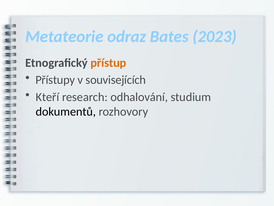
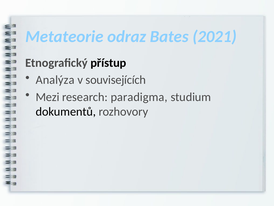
2023: 2023 -> 2021 (215, 36)
přístup colour: orange -> black (108, 63)
Přístupy: Přístupy -> Analýza (55, 80)
Kteří: Kteří -> Mezi (48, 97)
odhalování: odhalování -> paradigma (139, 97)
